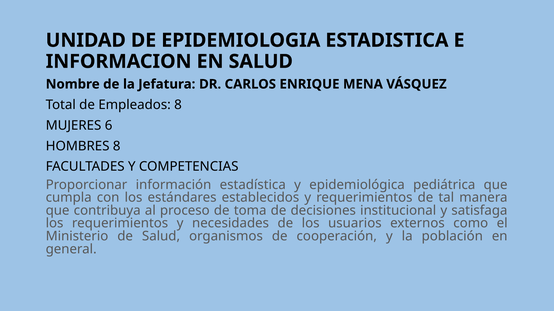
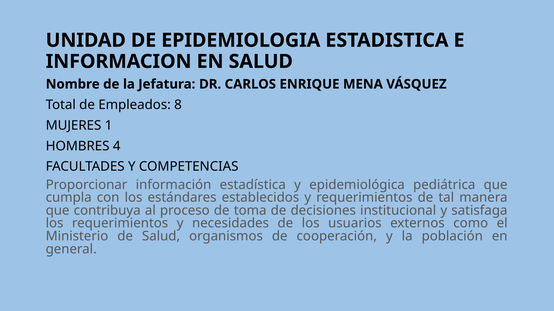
6: 6 -> 1 (109, 126)
HOMBRES 8: 8 -> 4 (117, 146)
